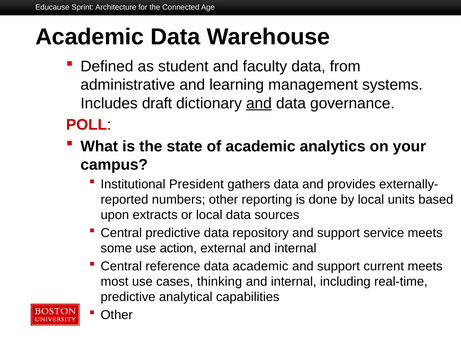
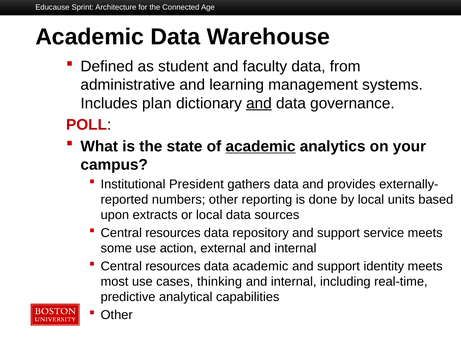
draft: draft -> plan (157, 103)
academic underline: none -> present (261, 146)
predictive: predictive -> resources (173, 233)
reference: reference -> resources (173, 266)
current: current -> identity (384, 266)
